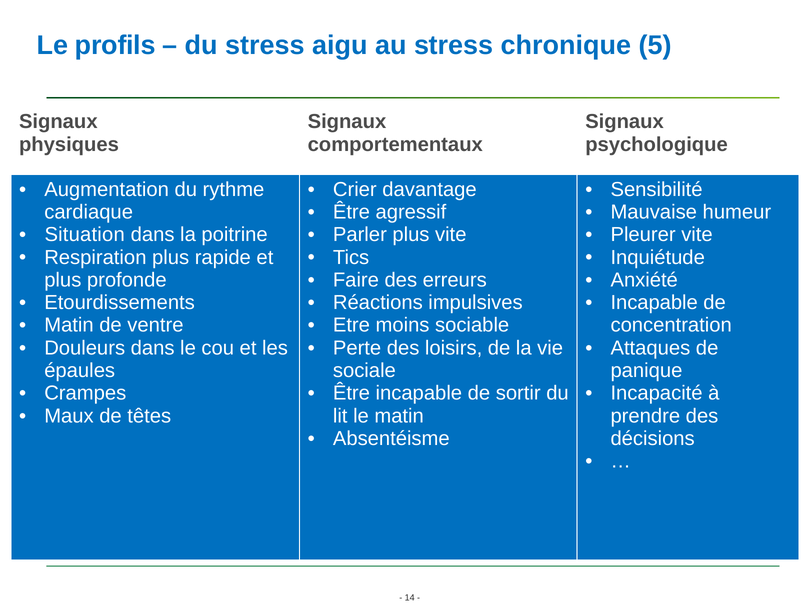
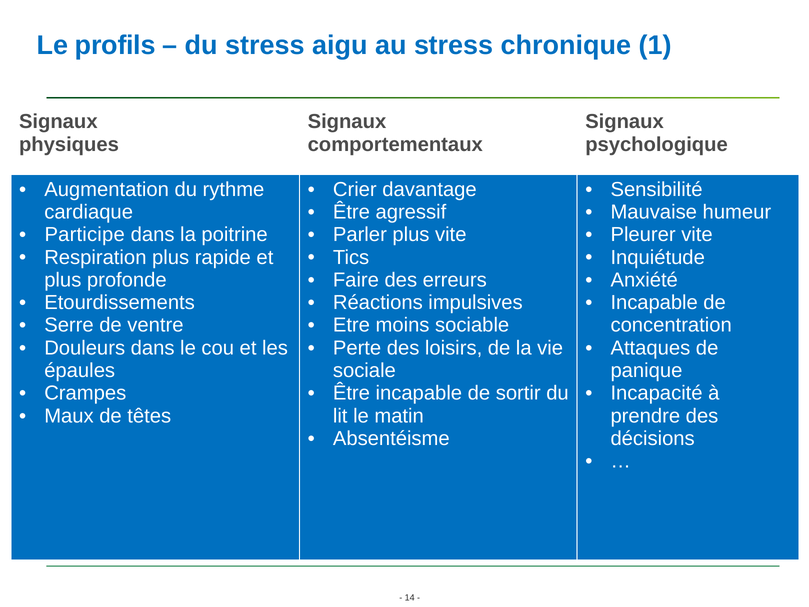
5: 5 -> 1 (655, 45)
Situation: Situation -> Participe (85, 235)
Matin: Matin -> Serre (69, 325)
